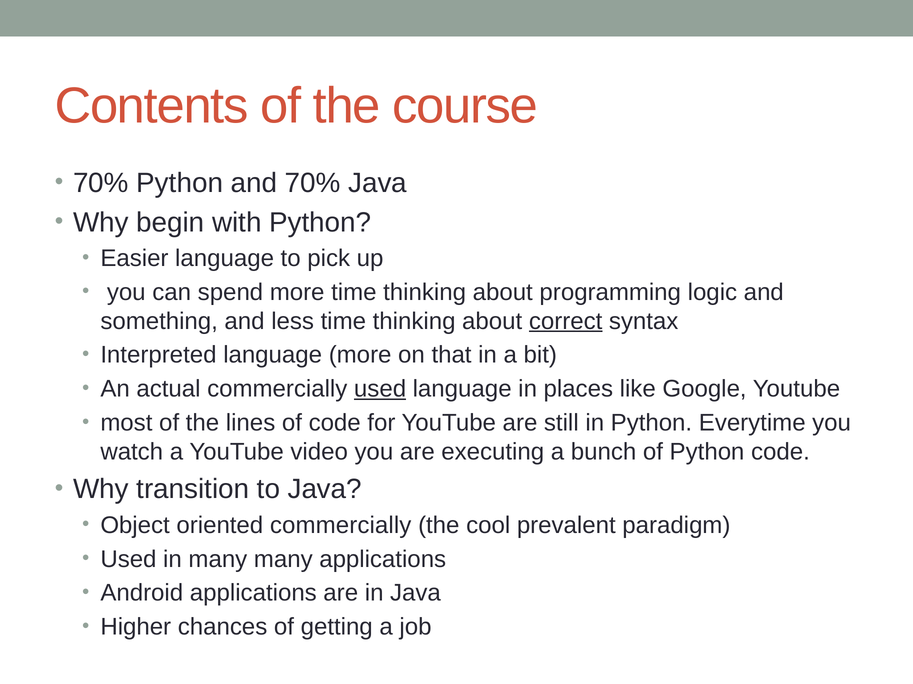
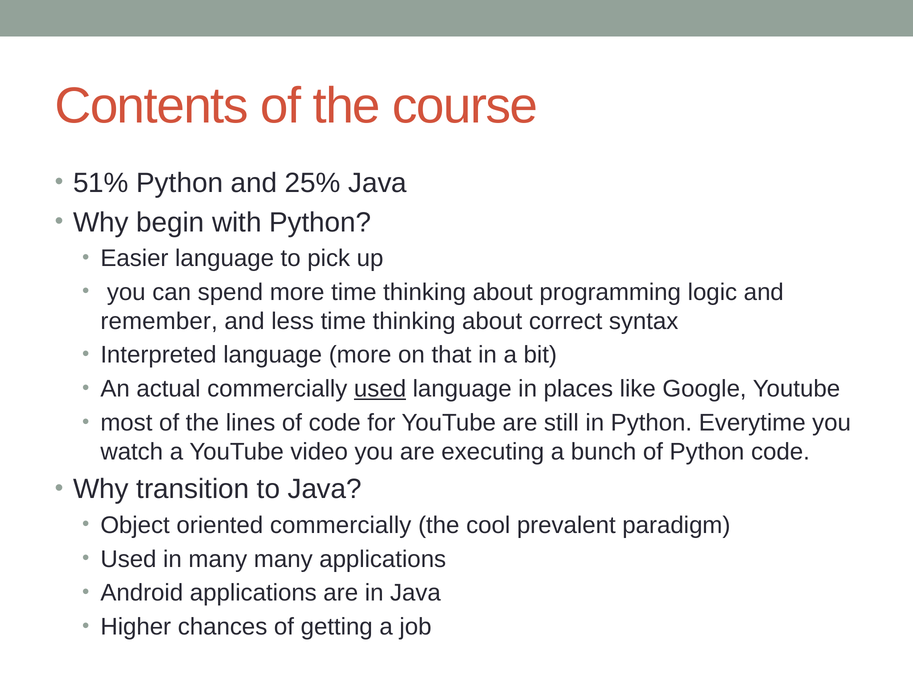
70%: 70% -> 51% (101, 183)
and 70%: 70% -> 25% (313, 183)
something: something -> remember (159, 321)
correct underline: present -> none (566, 321)
